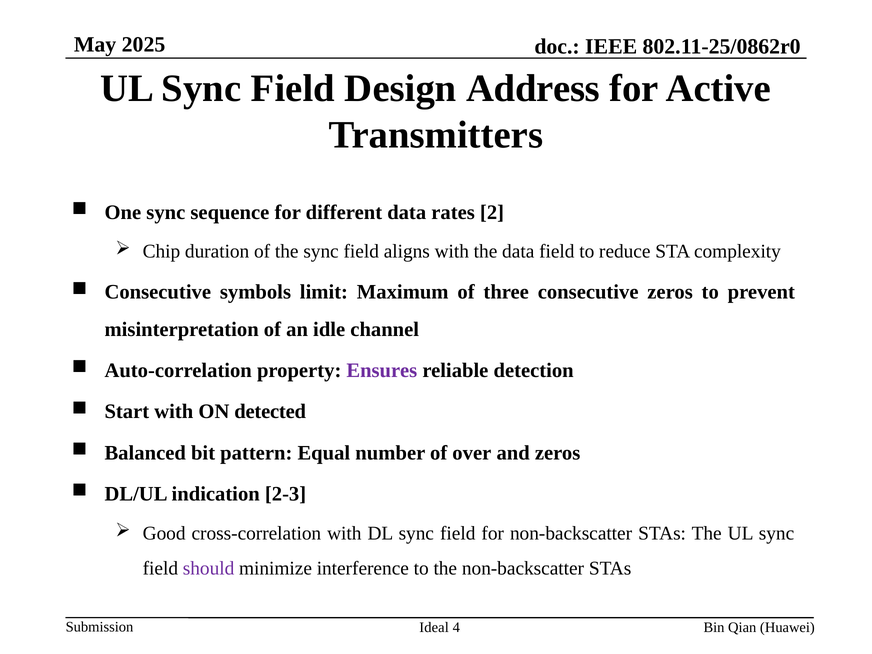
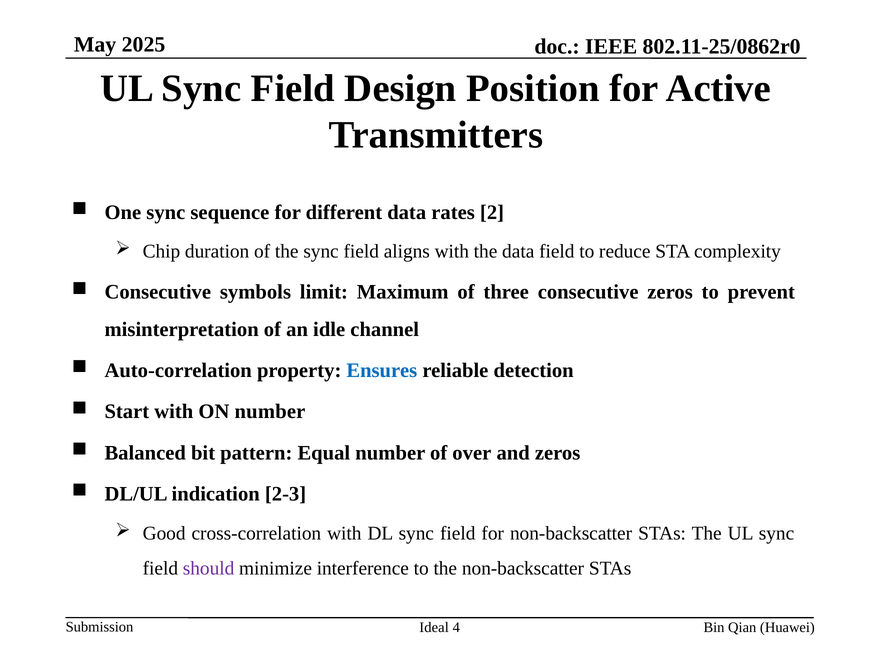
Address: Address -> Position (533, 88)
Ensures colour: purple -> blue (382, 370)
ON detected: detected -> number (270, 412)
